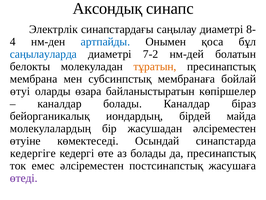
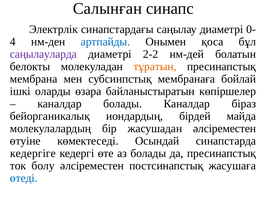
Аксондық: Аксондық -> Салынған (107, 9)
8-: 8- -> 0- (251, 29)
саңылауларда colour: blue -> purple (43, 54)
7-2: 7-2 -> 2-2 (151, 54)
өтуі: өтуі -> ішкі (20, 91)
емес: емес -> болу (43, 165)
өтеді colour: purple -> blue (24, 178)
